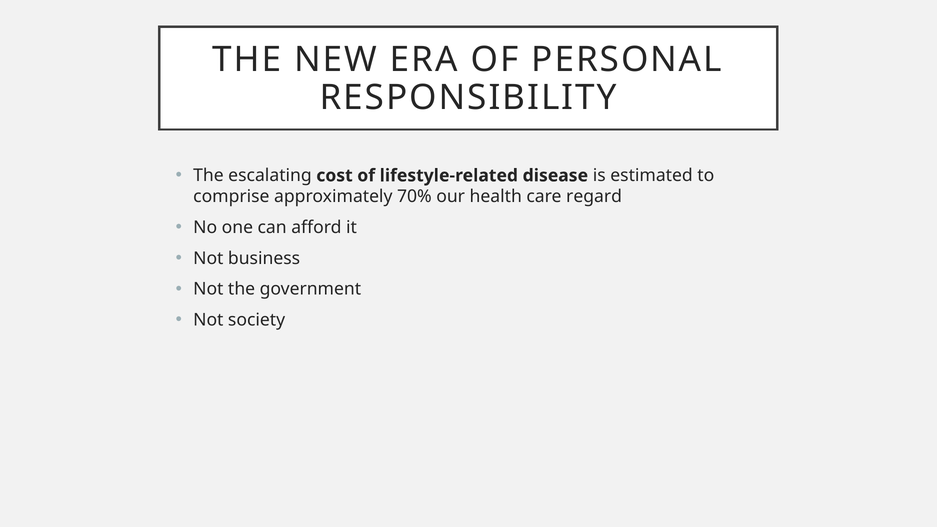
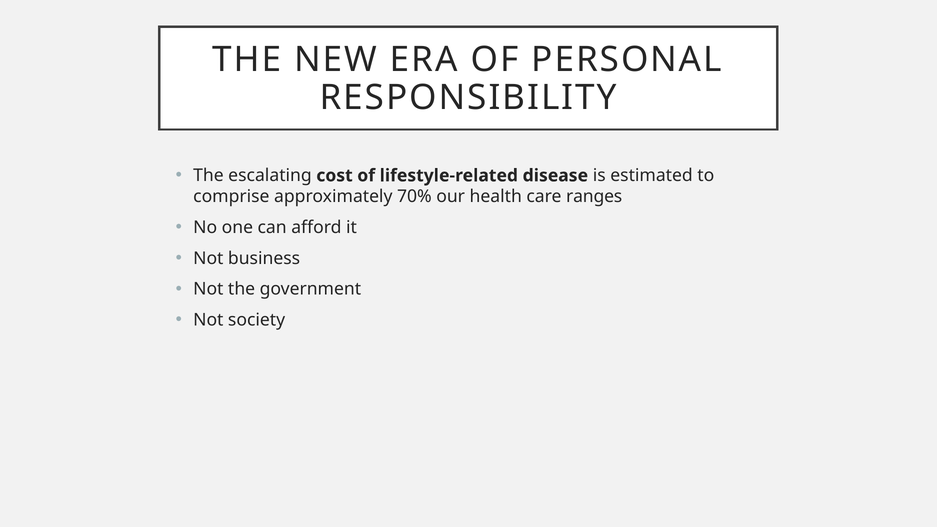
regard: regard -> ranges (594, 197)
